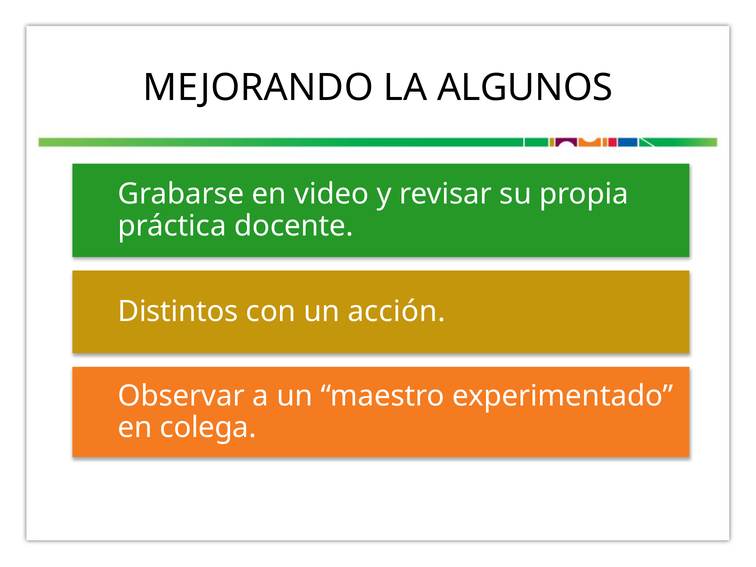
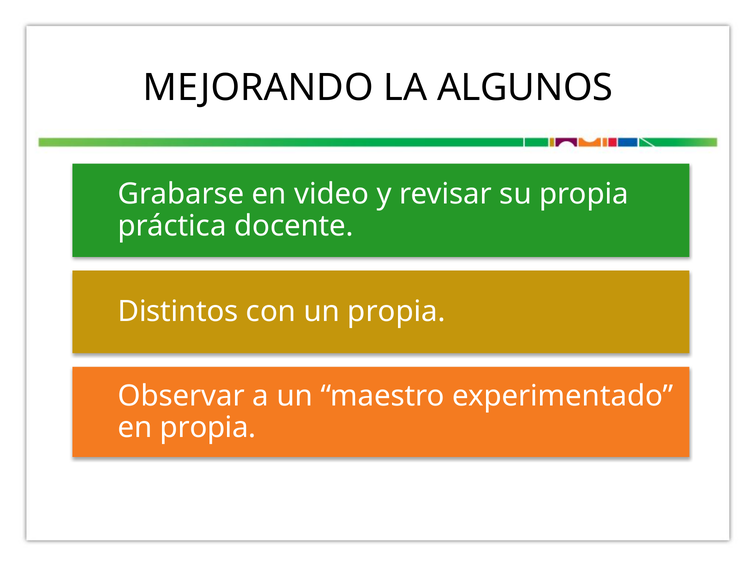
un acción: acción -> propia (397, 312)
en colega: colega -> propia (208, 428)
